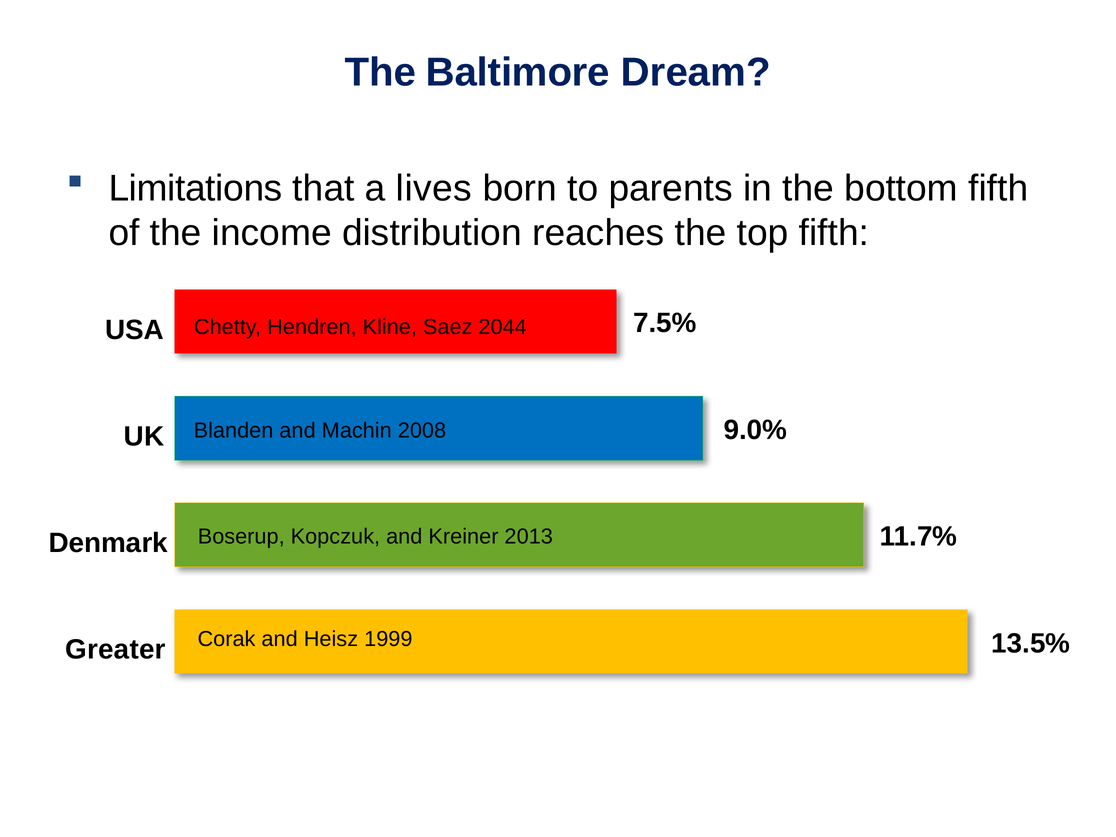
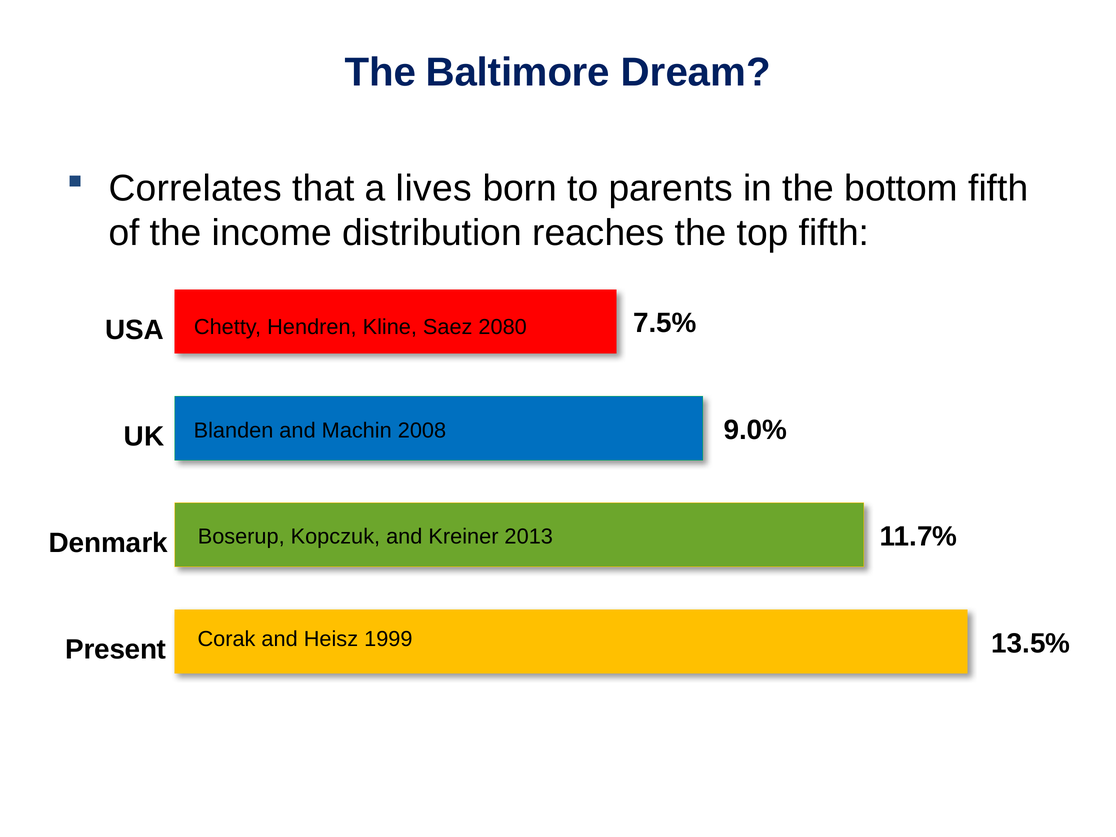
Limitations: Limitations -> Correlates (195, 189)
2044: 2044 -> 2080 (503, 327)
Greater: Greater -> Present (116, 649)
